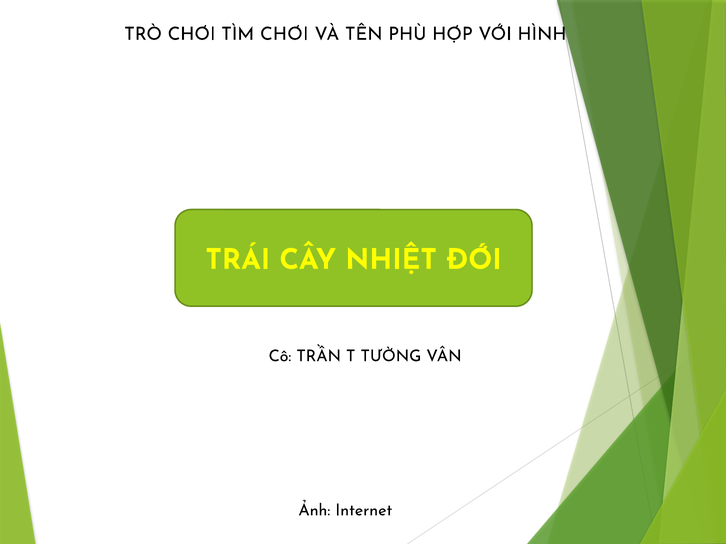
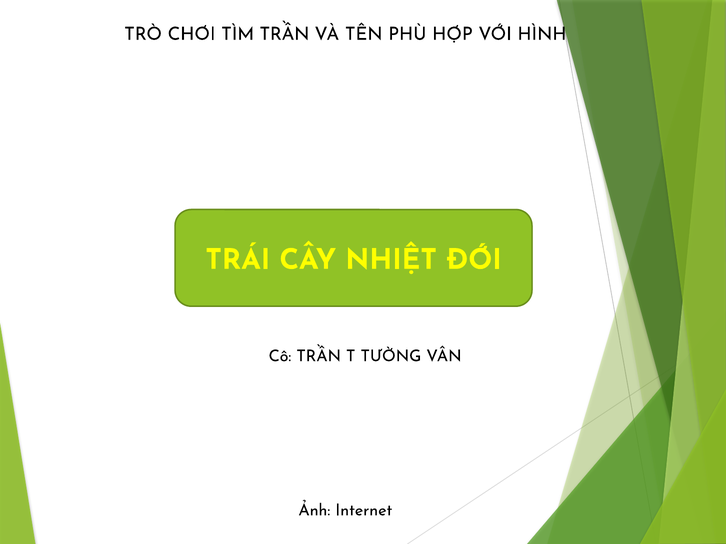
TÌM CHƠI: CHƠI -> TRẦN (284, 34)
